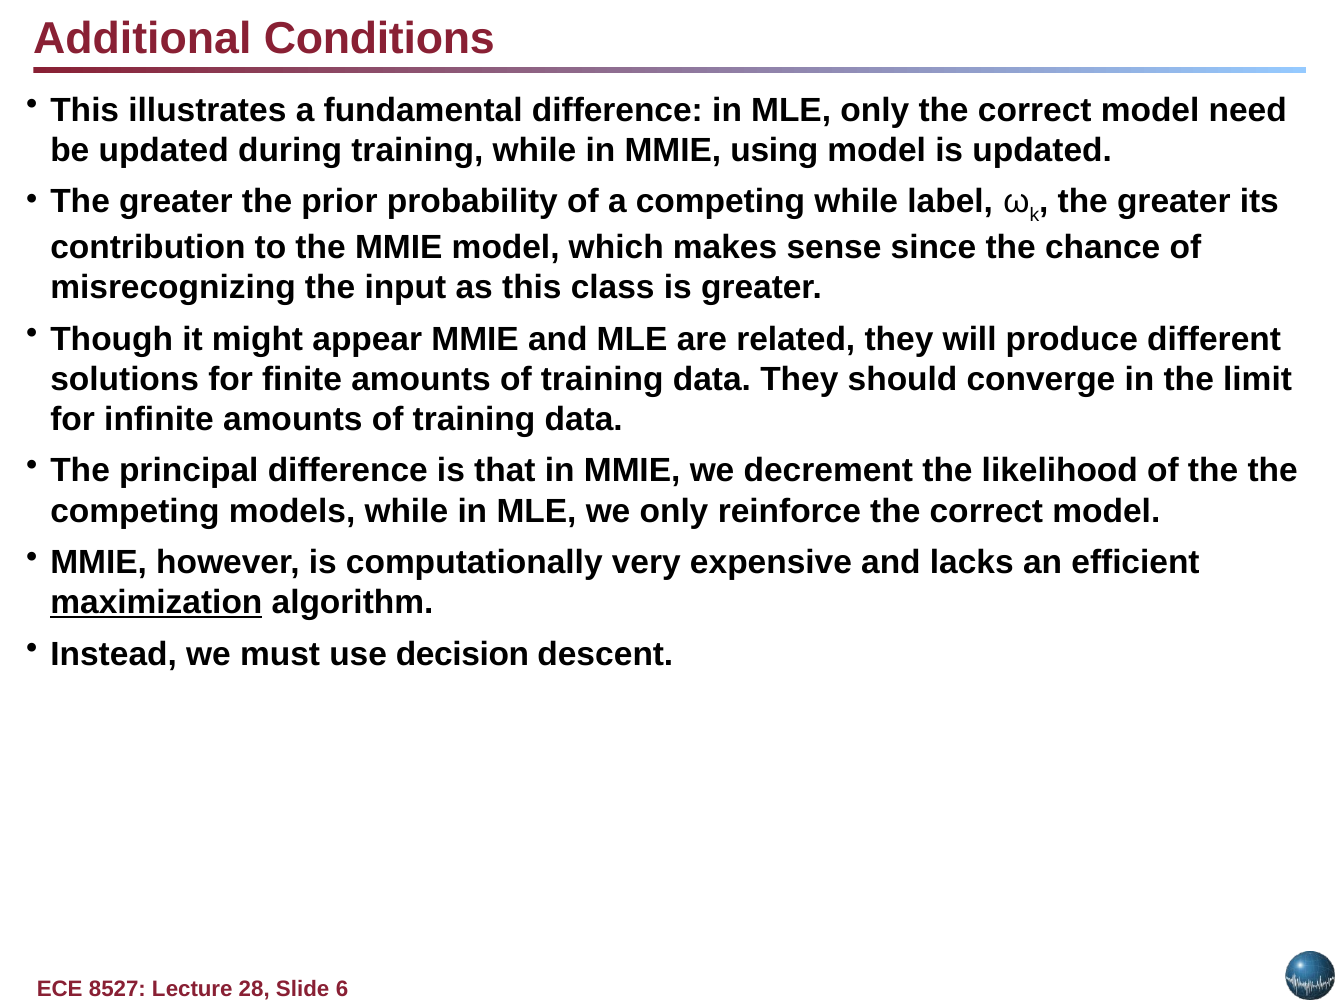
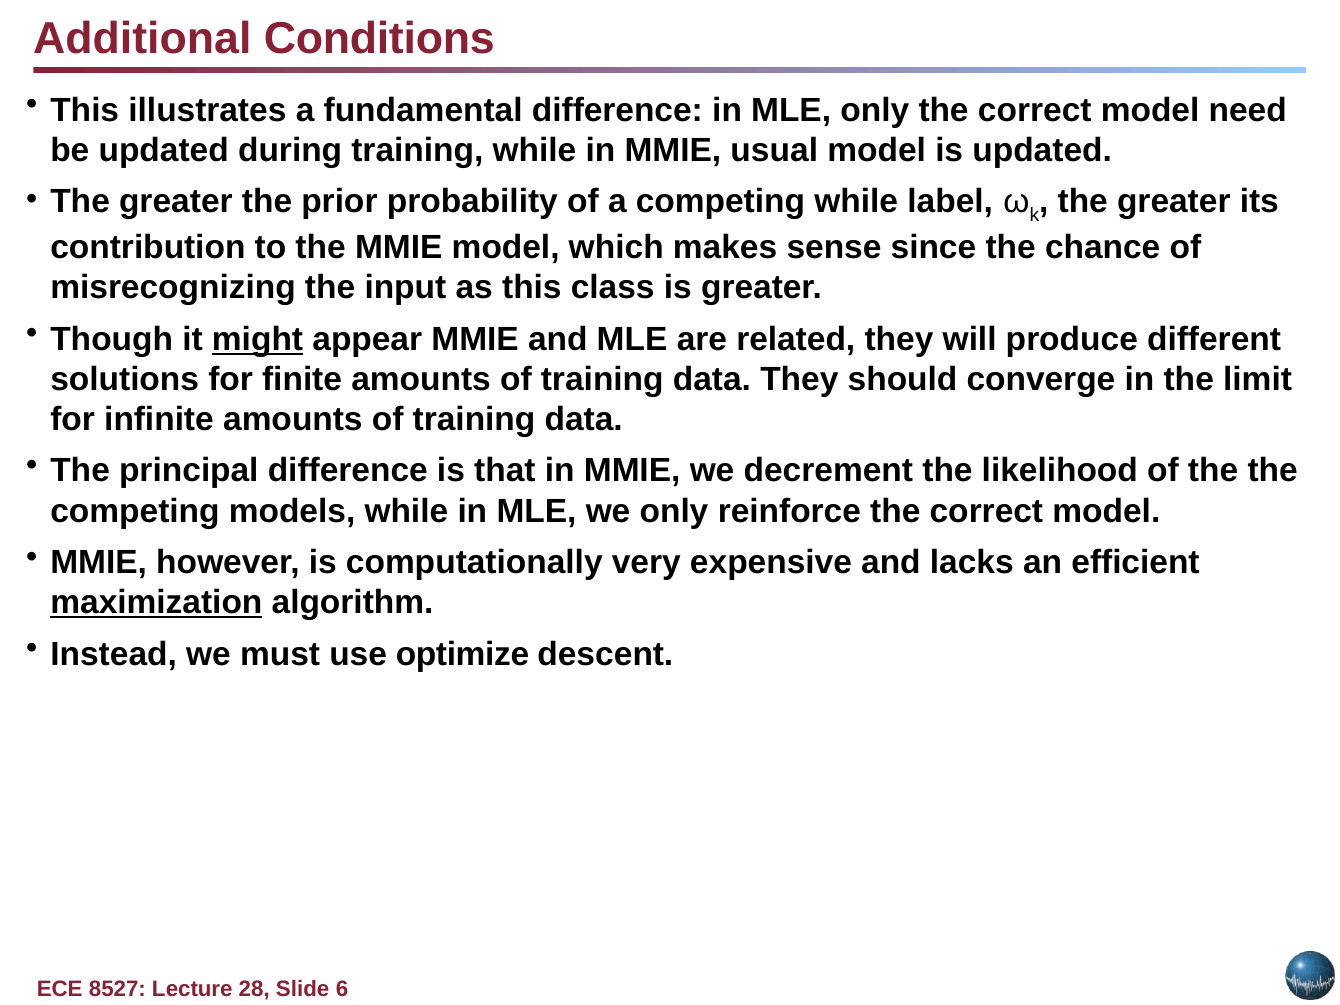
using: using -> usual (774, 150)
might underline: none -> present (258, 339)
decision: decision -> optimize (462, 654)
